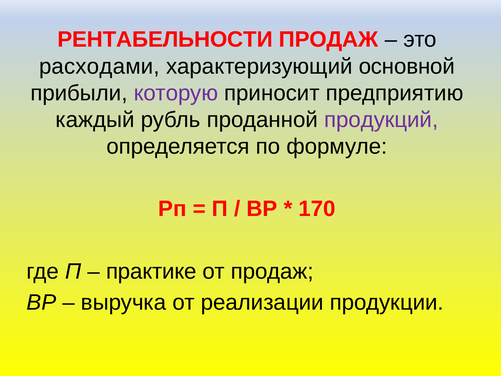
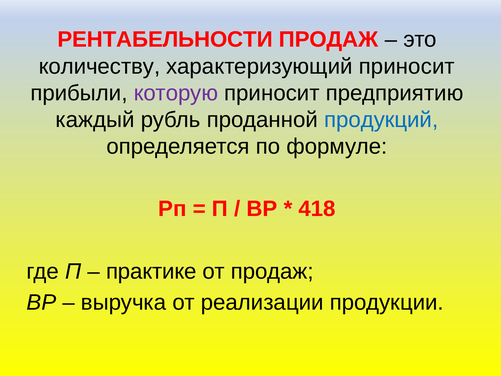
расходами: расходами -> количеству (100, 66)
характеризующий основной: основной -> приносит (407, 66)
продукций colour: purple -> blue (381, 120)
170: 170 -> 418 (317, 209)
